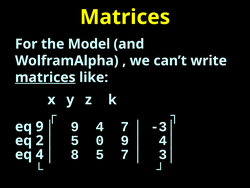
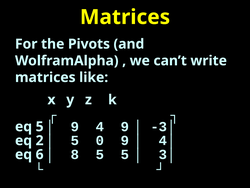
Model: Model -> Pivots (89, 44)
matrices underline: present -> none (45, 77)
eq 9: 9 -> 5 (40, 126)
4 7: 7 -> 9 (125, 126)
eq 4: 4 -> 6 (40, 154)
5 7: 7 -> 5 (125, 154)
